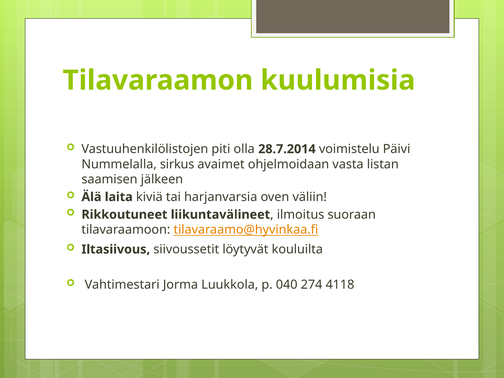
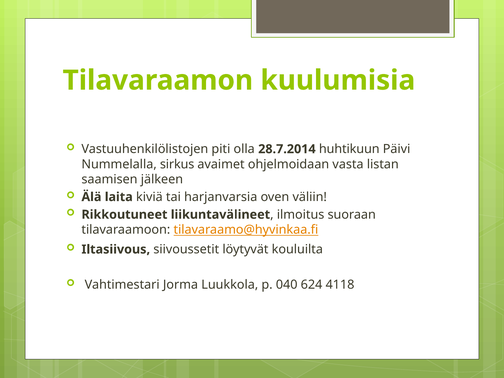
voimistelu: voimistelu -> huhtikuun (349, 149)
274: 274 -> 624 (312, 285)
